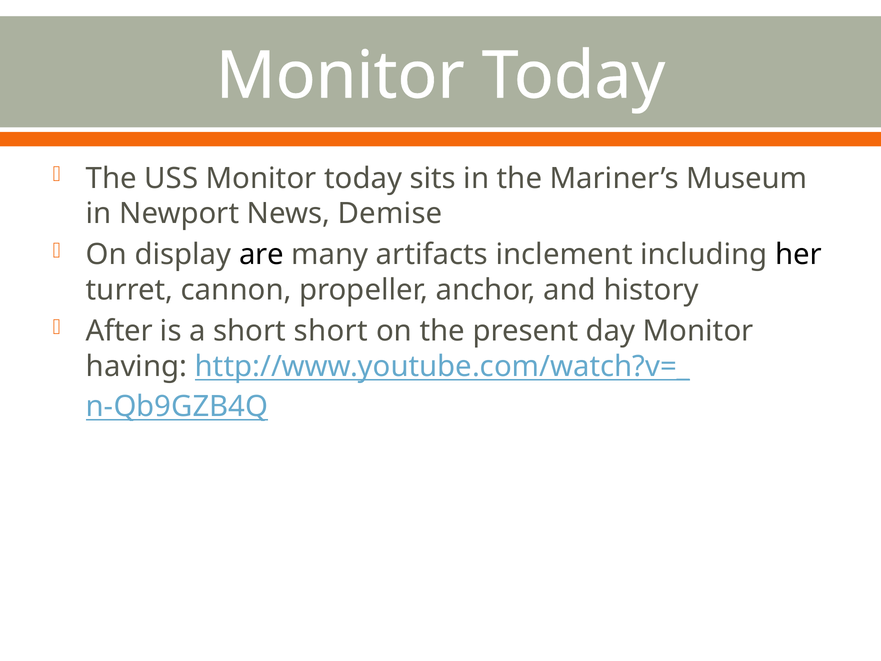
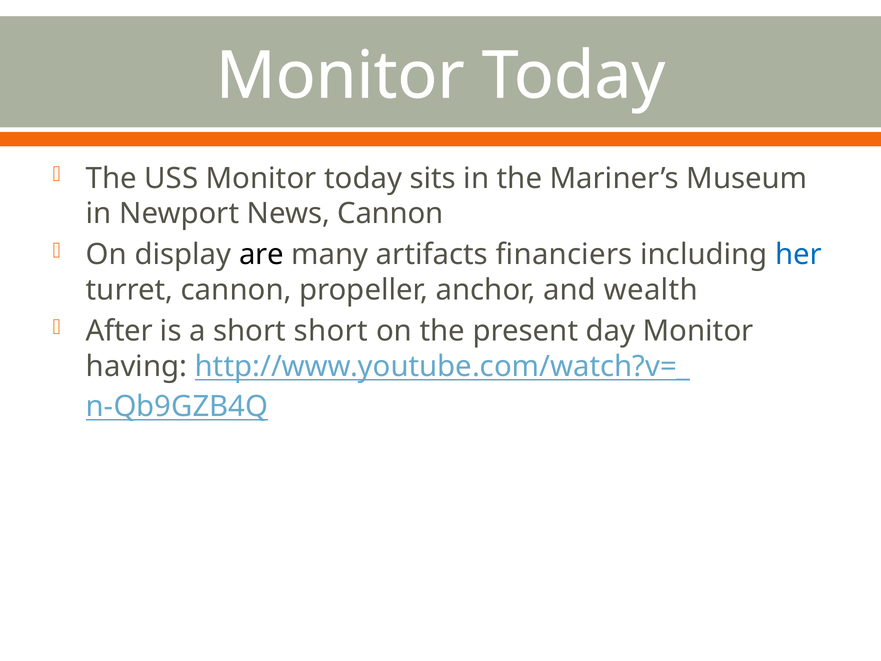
News Demise: Demise -> Cannon (390, 214)
inclement: inclement -> financiers (564, 255)
her colour: black -> blue (799, 255)
history: history -> wealth (651, 290)
